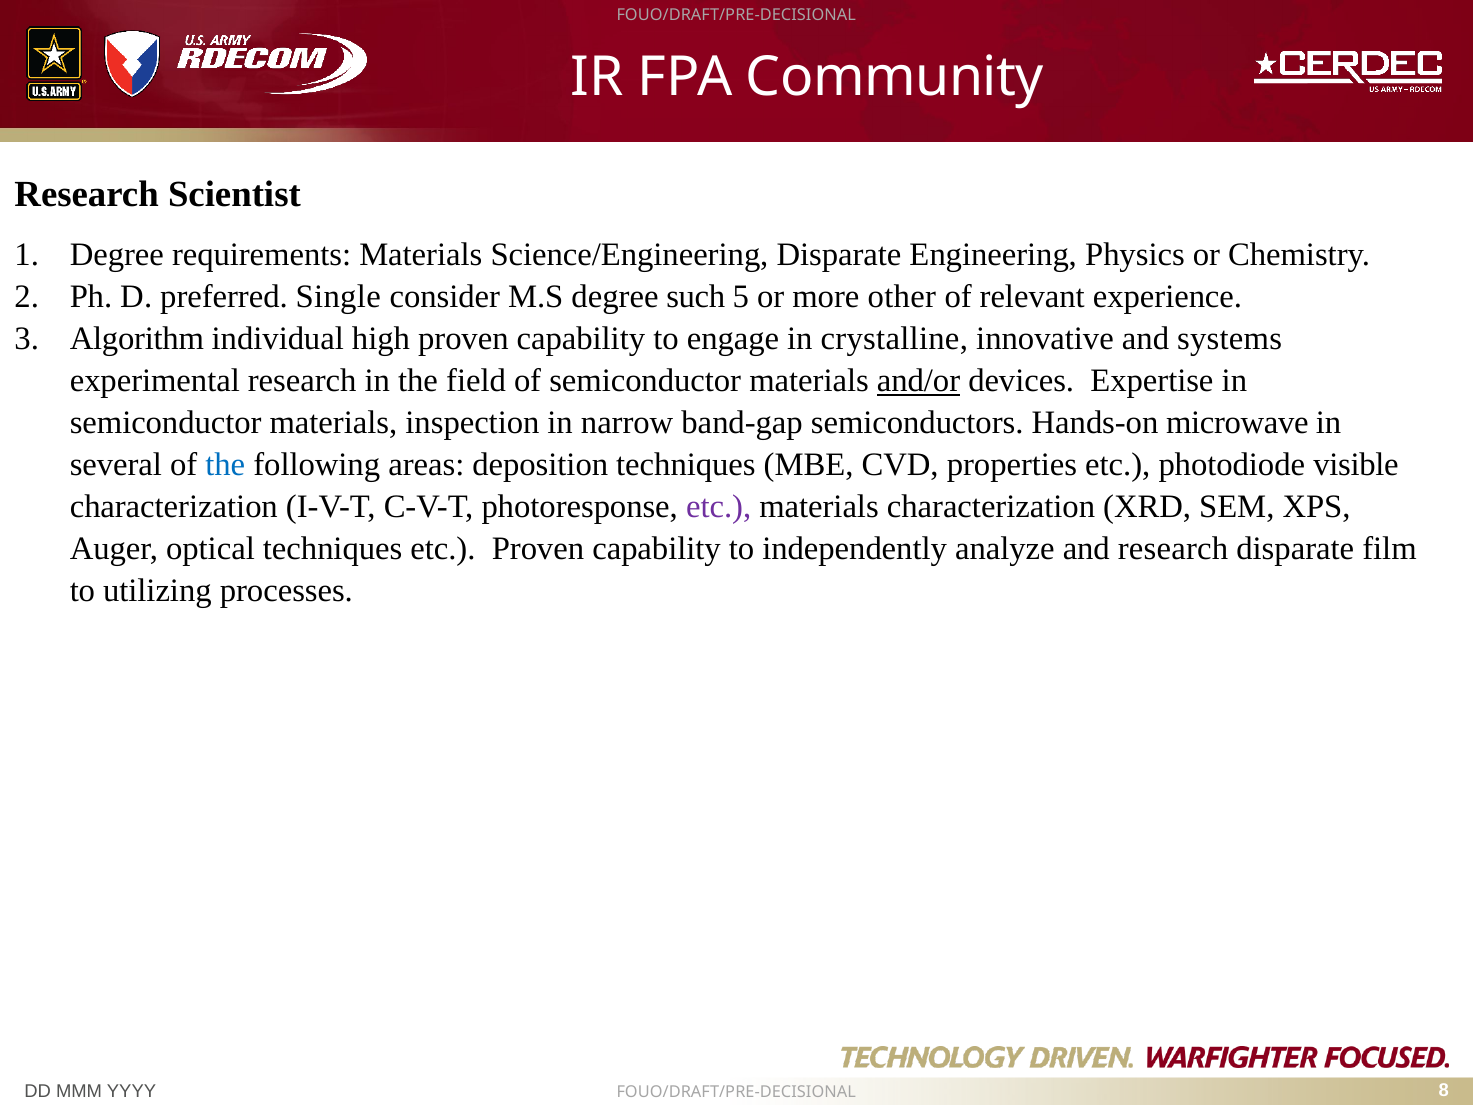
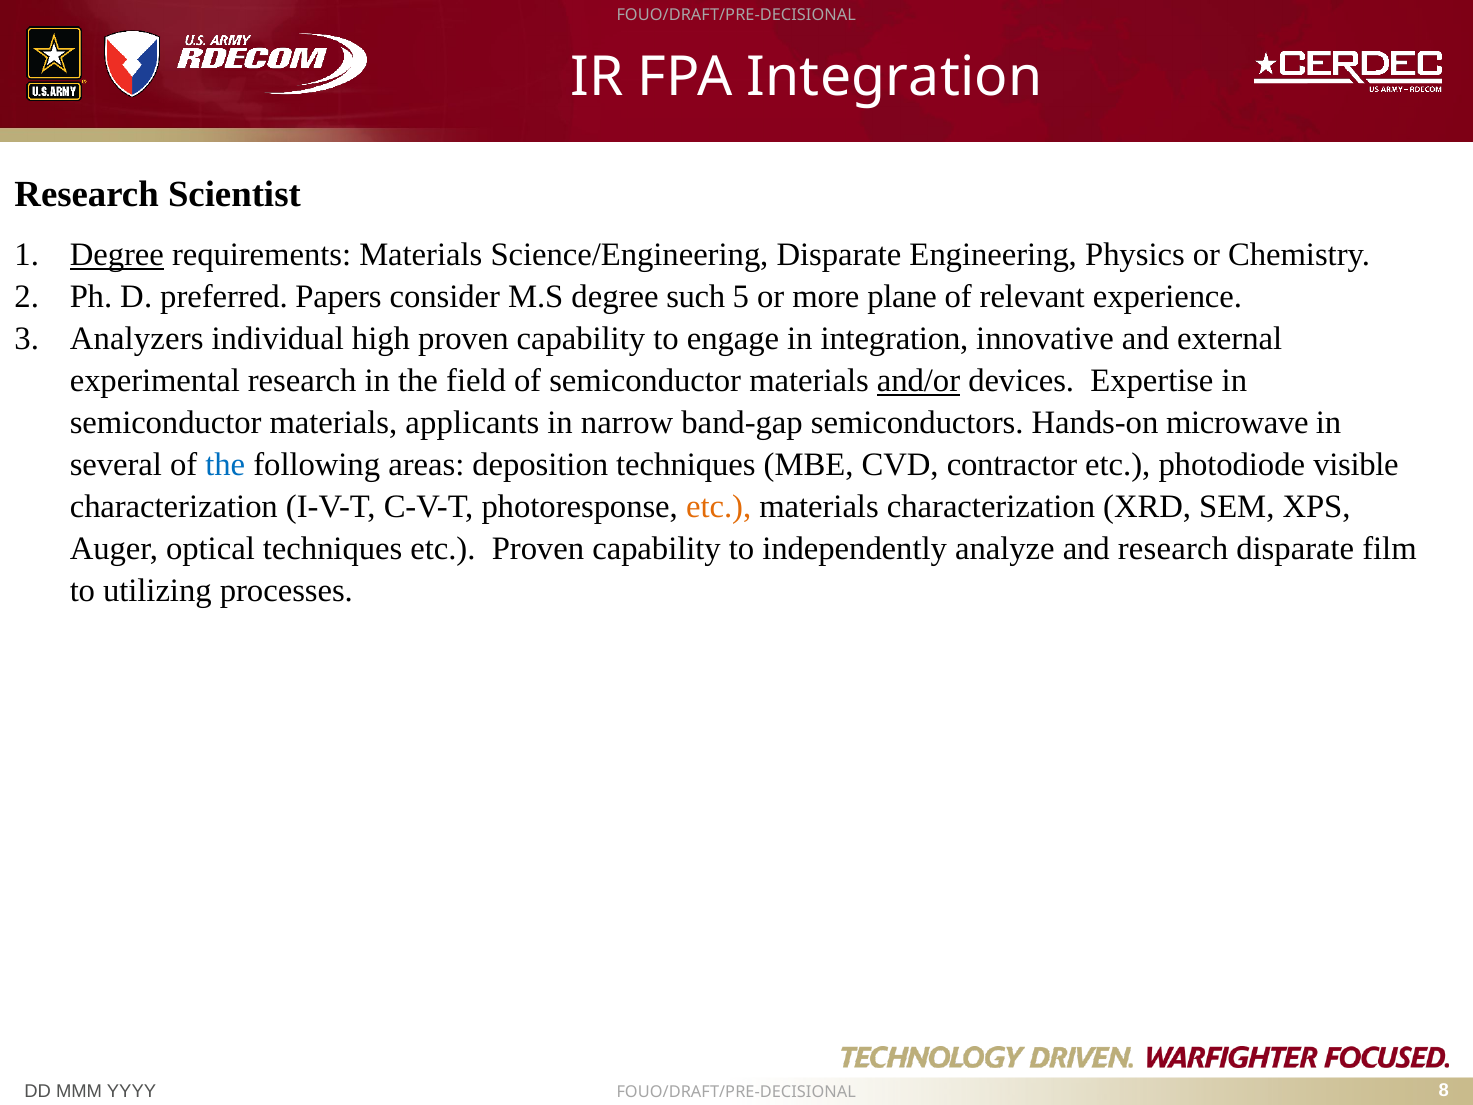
FPA Community: Community -> Integration (895, 78)
Degree underline: none -> present (117, 255)
Single: Single -> Papers (338, 297)
other: other -> plane (902, 297)
Algorithm: Algorithm -> Analyzers (137, 339)
in crystalline: crystalline -> integration (895, 339)
systems: systems -> external (1230, 339)
inspection: inspection -> applicants (472, 423)
properties: properties -> contractor (1012, 465)
etc colour: purple -> orange (719, 507)
